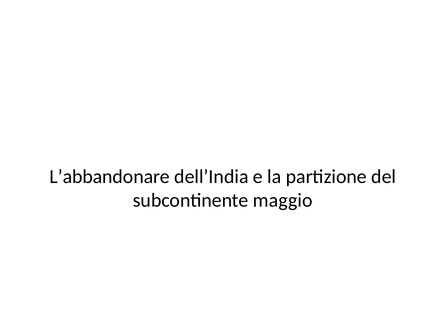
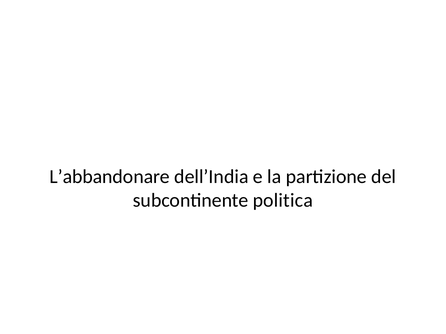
maggio: maggio -> politica (283, 201)
